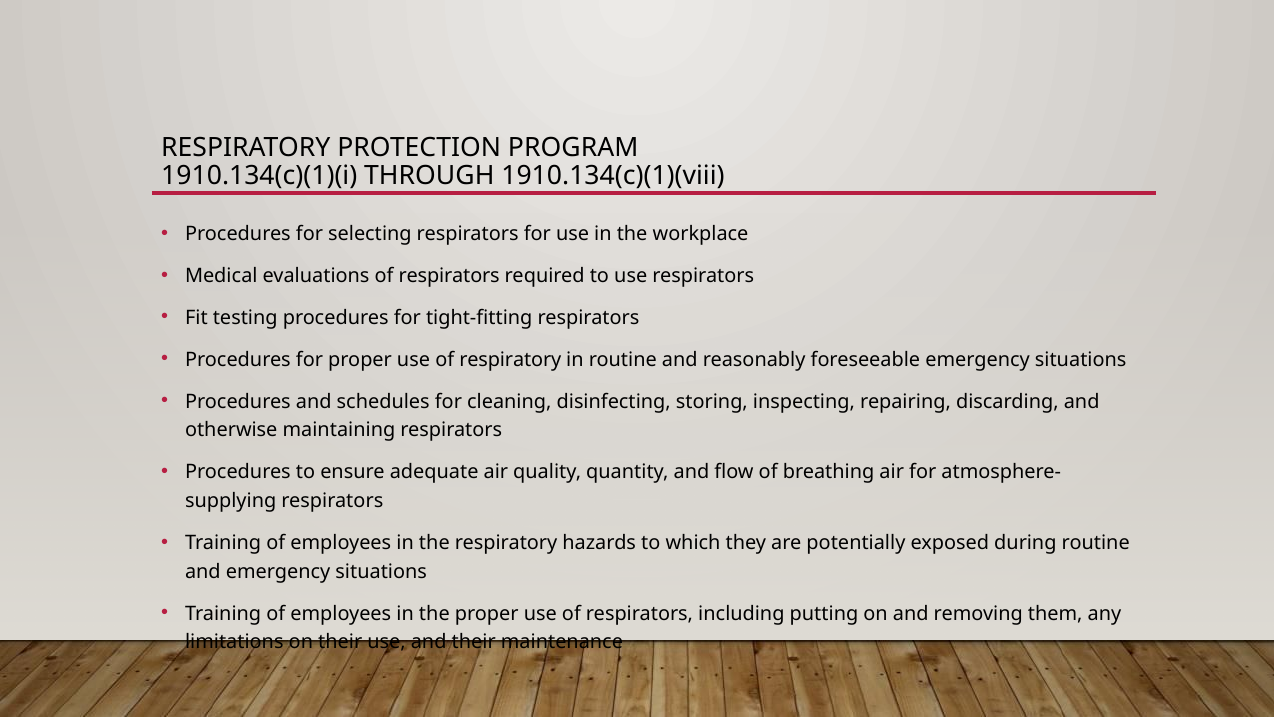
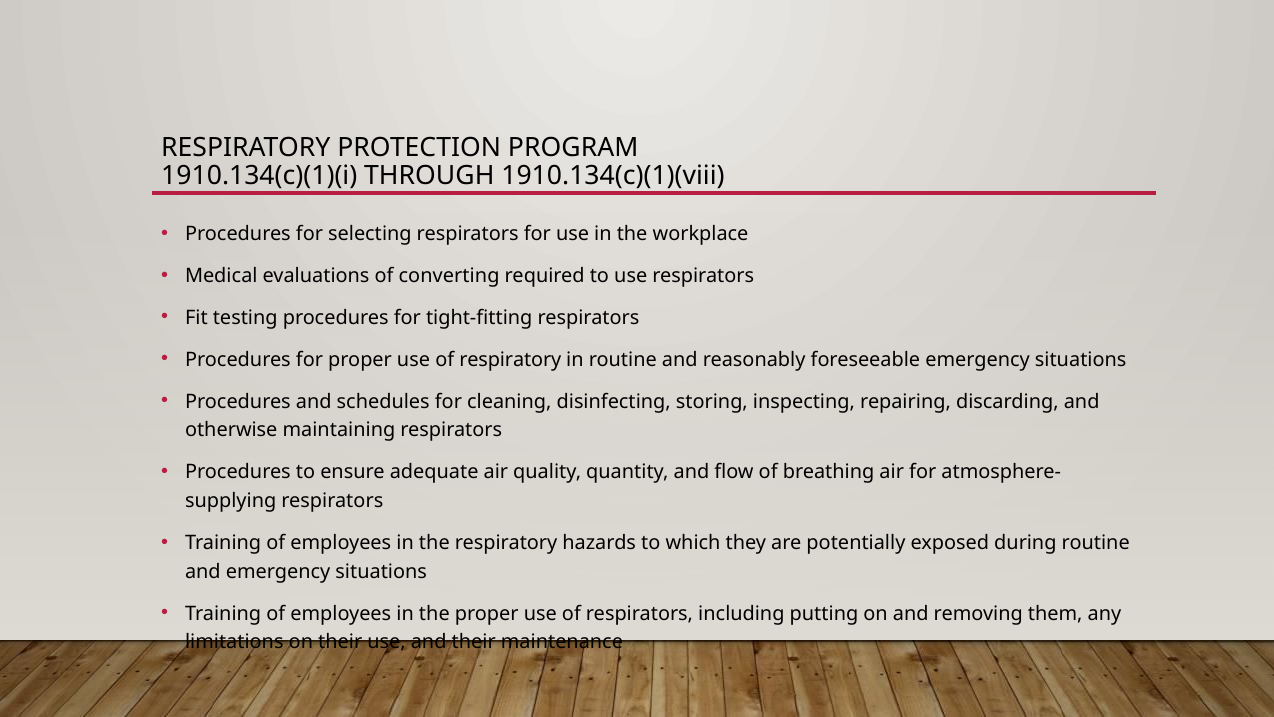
evaluations of respirators: respirators -> converting (449, 275)
